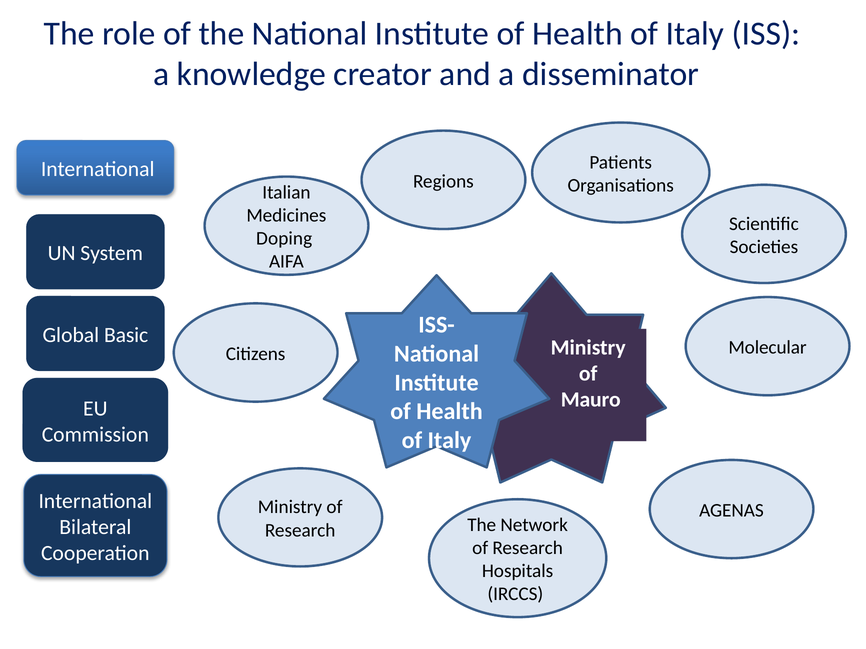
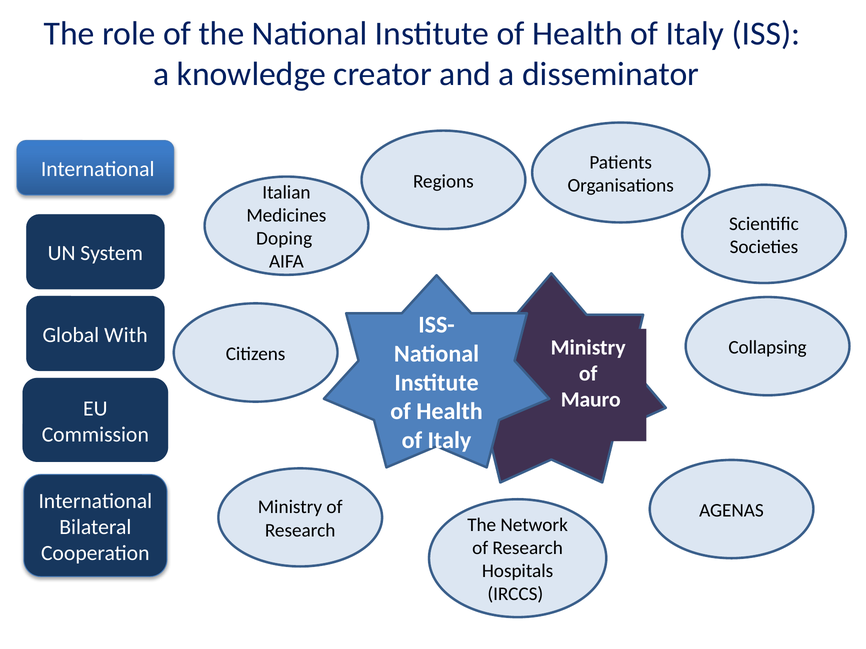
Basic: Basic -> With (126, 335)
Molecular: Molecular -> Collapsing (768, 348)
